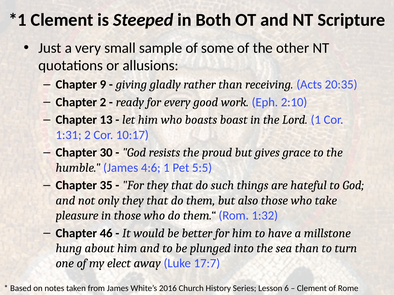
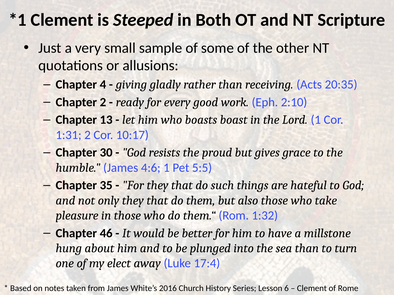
9: 9 -> 4 (103, 85)
17:7: 17:7 -> 17:4 (207, 264)
